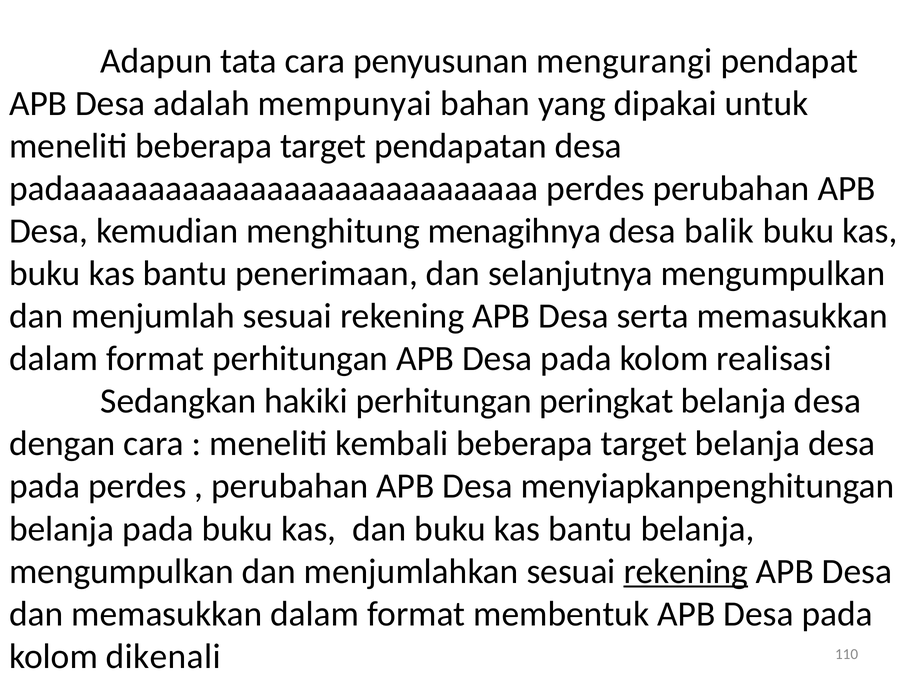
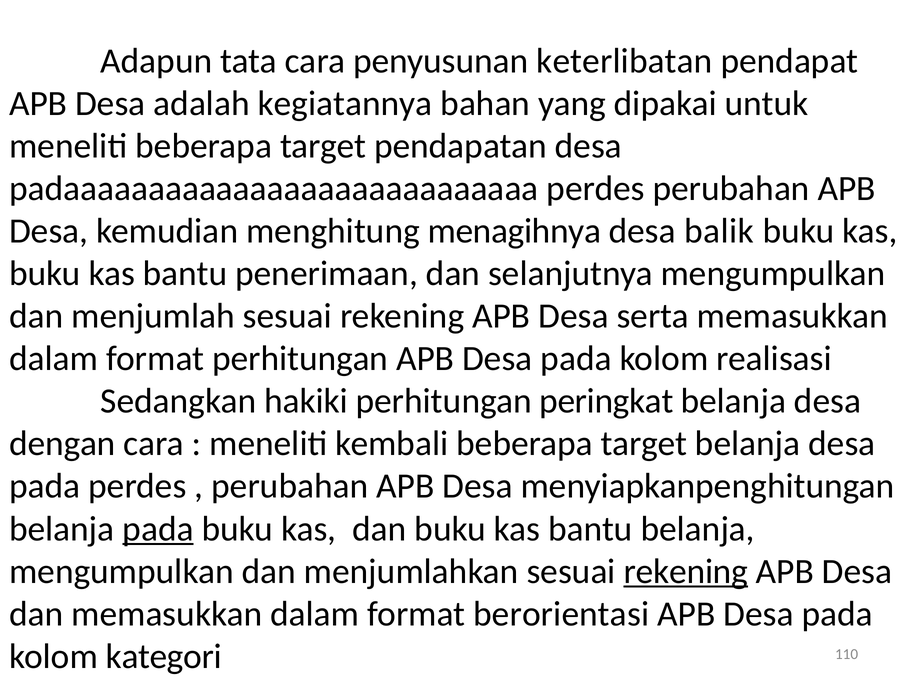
mengurangi: mengurangi -> keterlibatan (625, 61)
mempunyai: mempunyai -> kegiatannya (345, 103)
pada underline: none -> present (158, 529)
membentuk: membentuk -> berorientasi (561, 614)
dikenali: dikenali -> kategori (164, 656)
